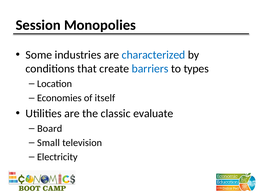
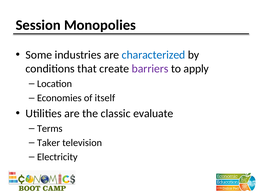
barriers colour: blue -> purple (150, 69)
types: types -> apply (196, 69)
Board: Board -> Terms (50, 129)
Small: Small -> Taker (49, 143)
